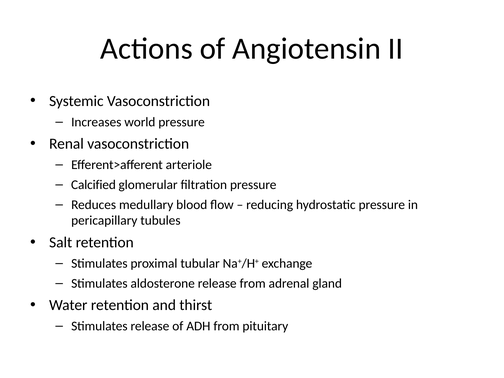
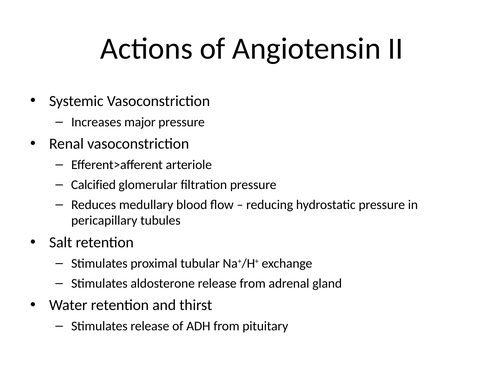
world: world -> major (140, 122)
